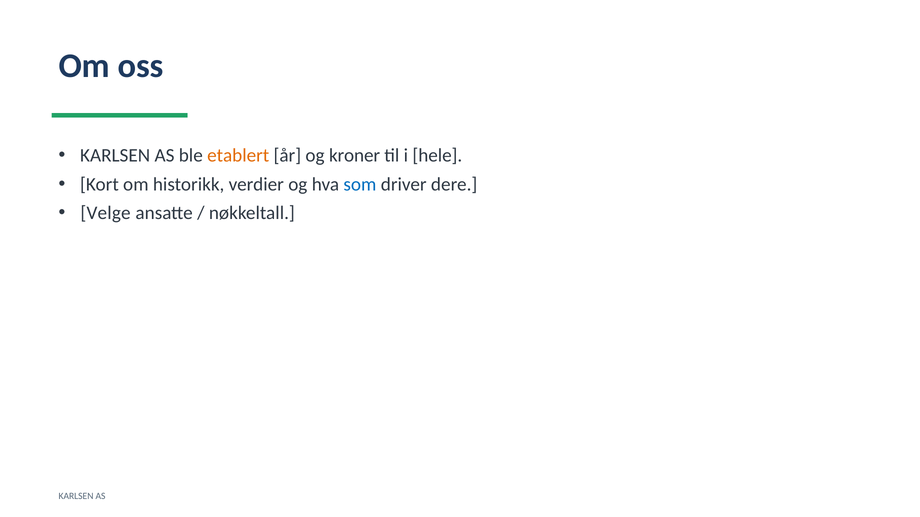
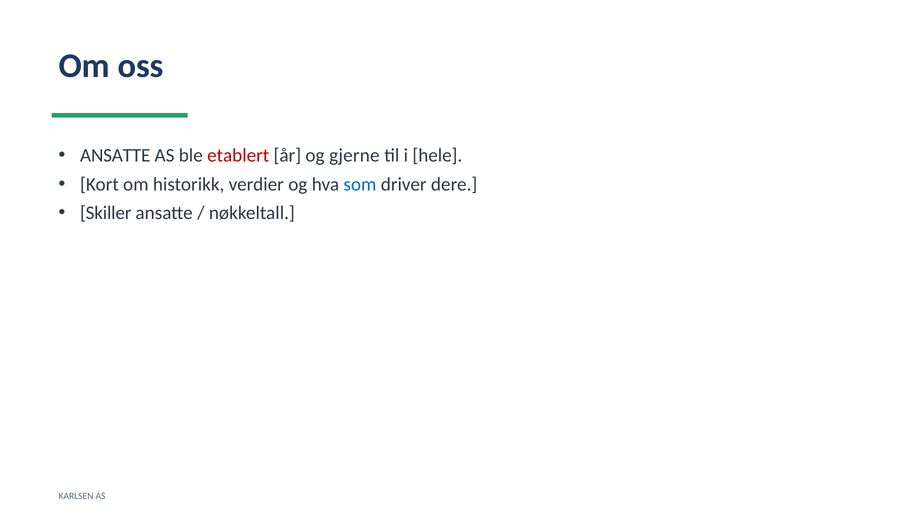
KARLSEN: KARLSEN -> ANSATTE (115, 156)
etablert colour: orange -> red (238, 156)
kroner: kroner -> gjerne (354, 156)
Velge: Velge -> Skiller (106, 213)
